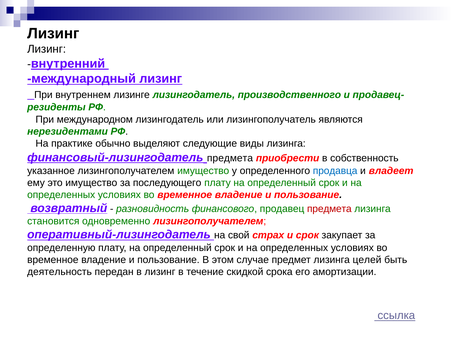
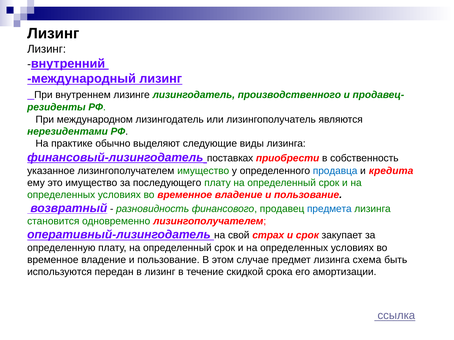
финансовый-лизингодатель предмета: предмета -> поставках (230, 158)
владеет: владеет -> кредита (391, 171)
предмета colour: red -> blue (329, 209)
целей: целей -> схема (367, 260)
деятельность: деятельность -> используются (60, 272)
